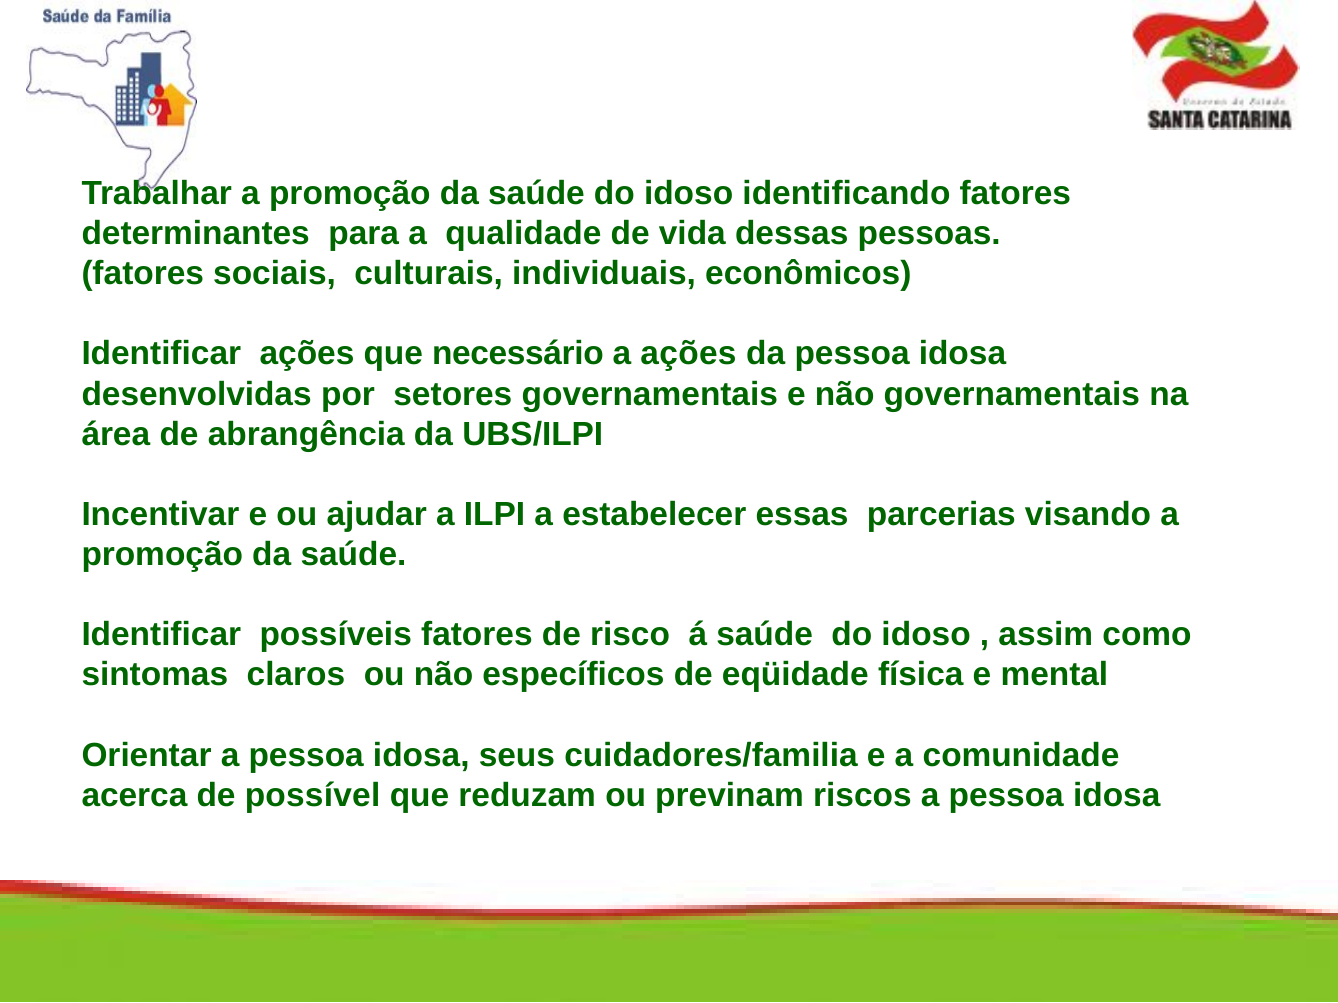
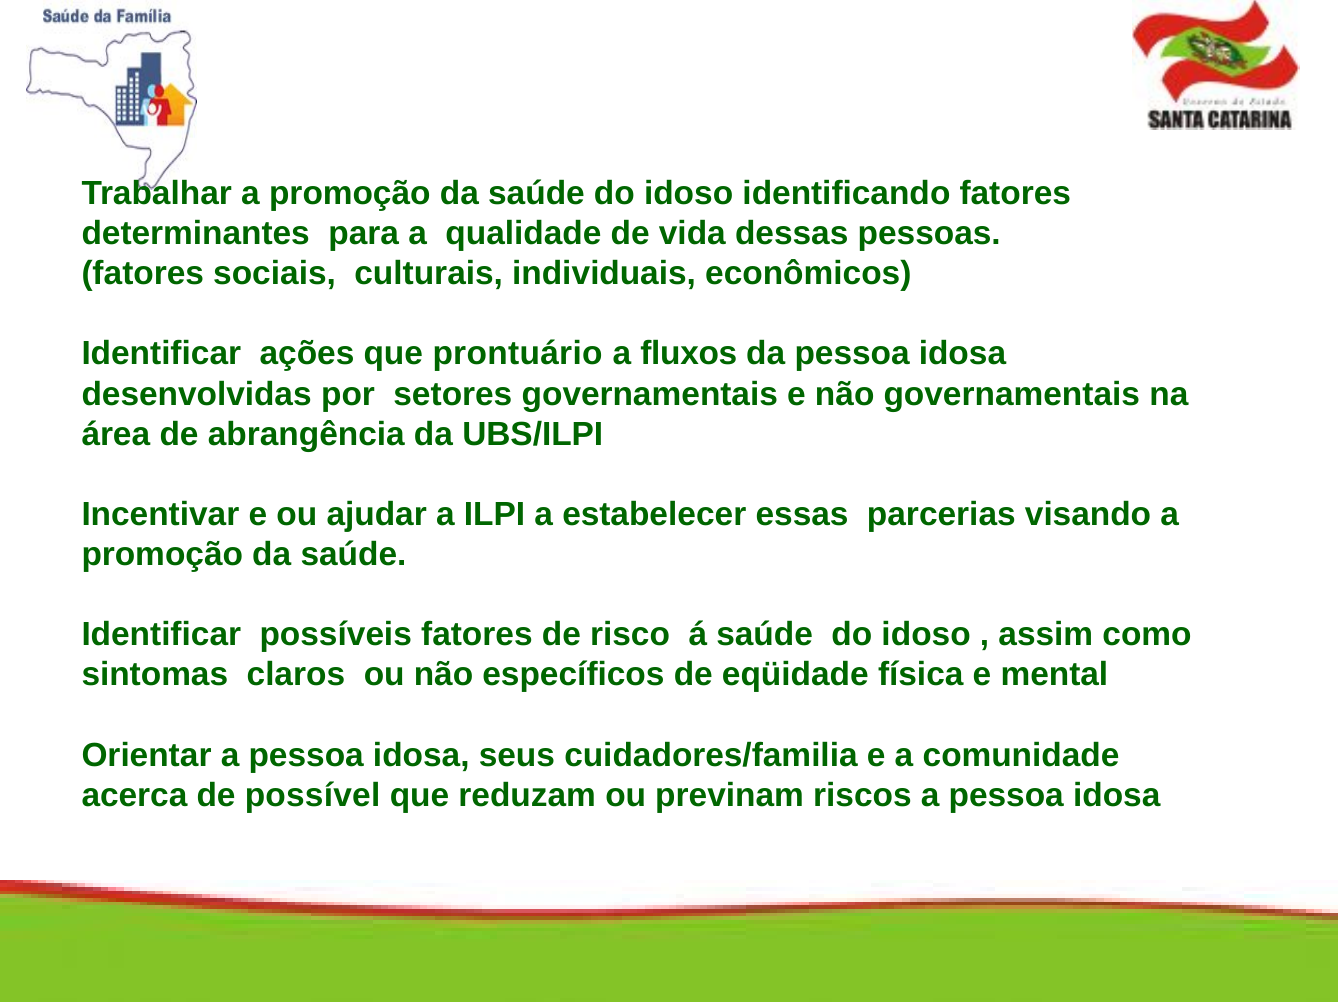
necessário: necessário -> prontuário (518, 354)
a ações: ações -> fluxos (689, 354)
